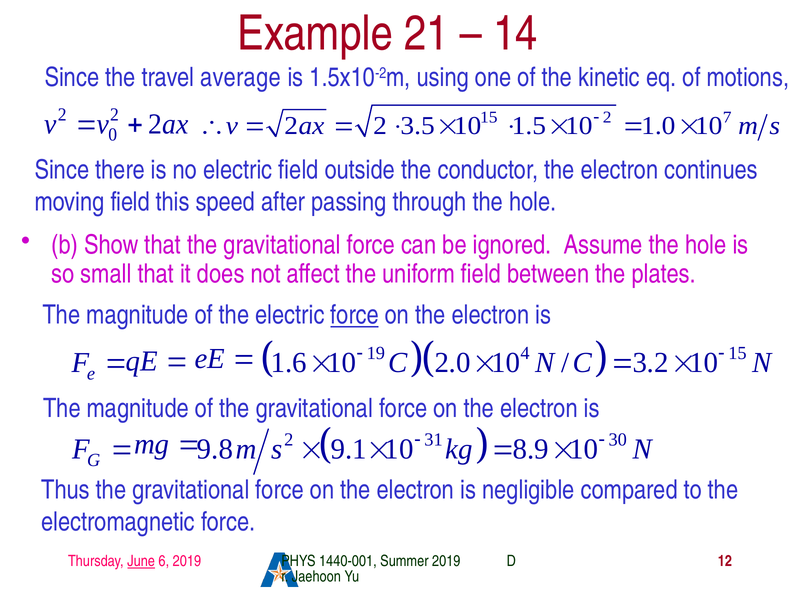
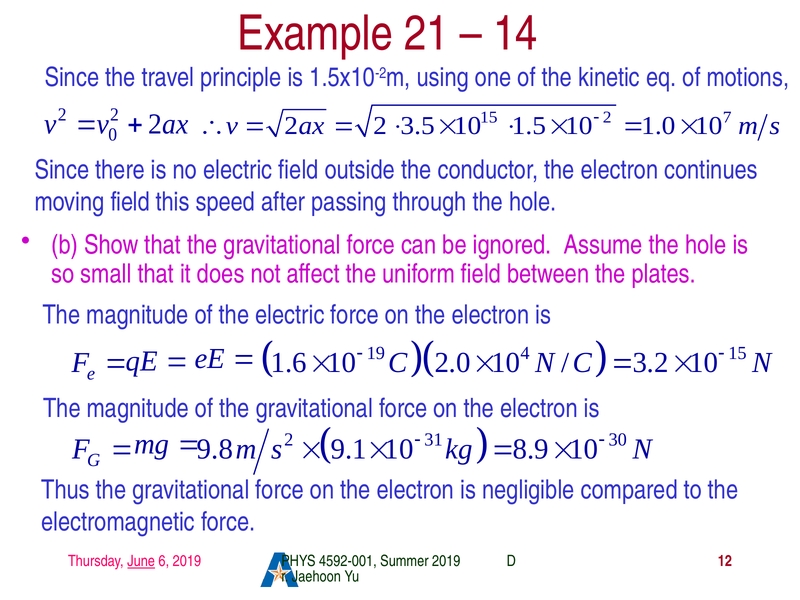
average: average -> principle (241, 77)
force underline: present -> none (355, 315)
1440-001: 1440-001 -> 4592-001 (348, 561)
